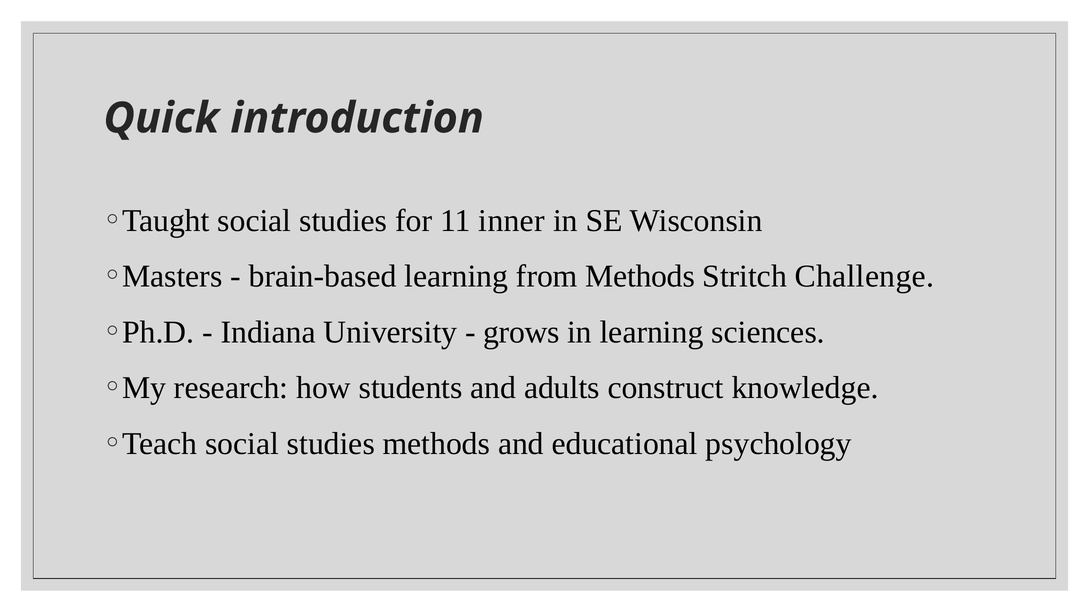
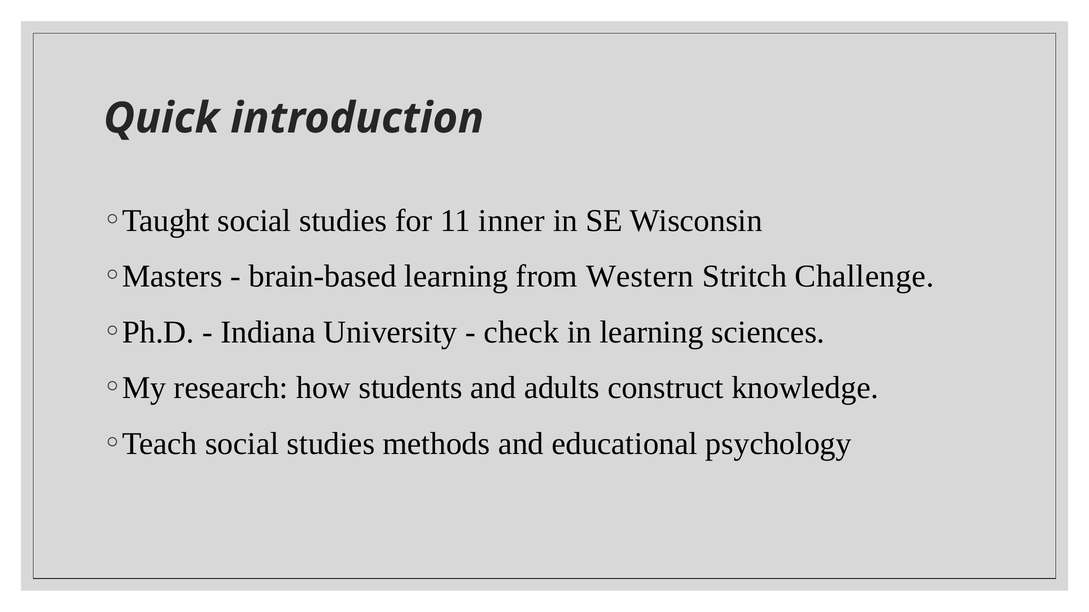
from Methods: Methods -> Western (640, 277)
grows: grows -> check (521, 332)
